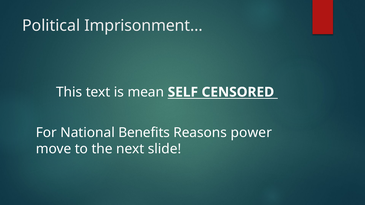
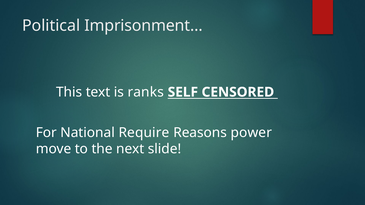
mean: mean -> ranks (146, 92)
Benefits: Benefits -> Require (144, 133)
